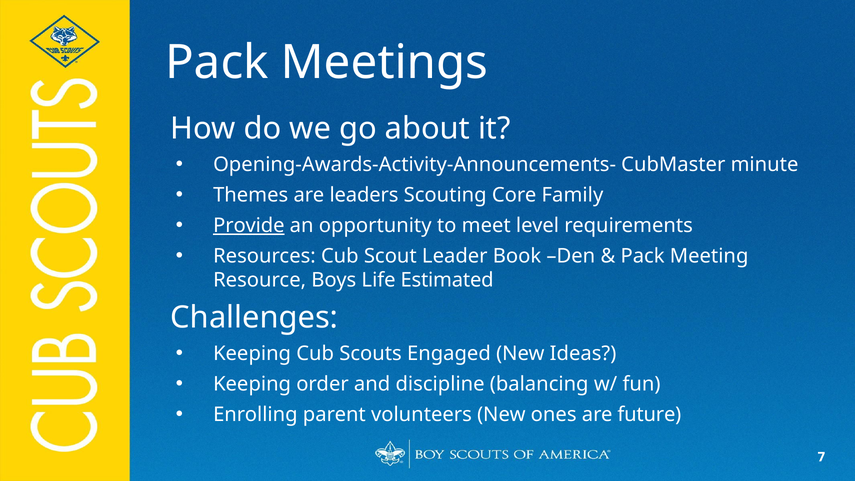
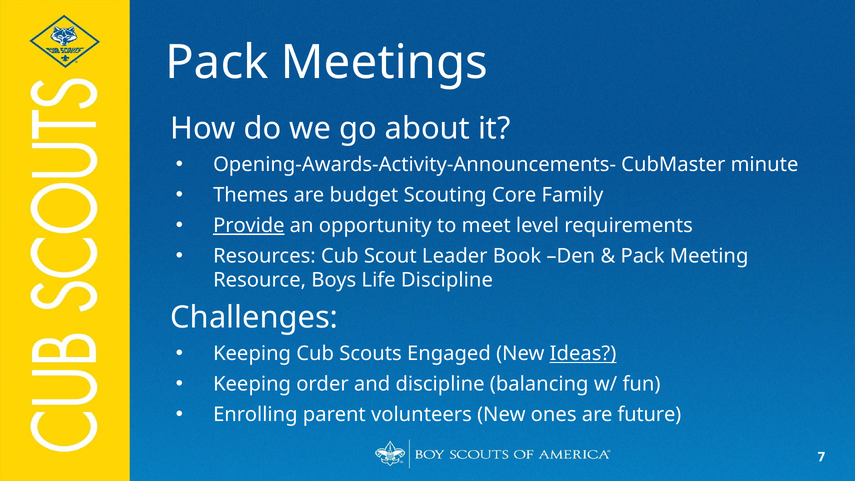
leaders: leaders -> budget (364, 195)
Life Estimated: Estimated -> Discipline (447, 280)
Ideas underline: none -> present (583, 354)
